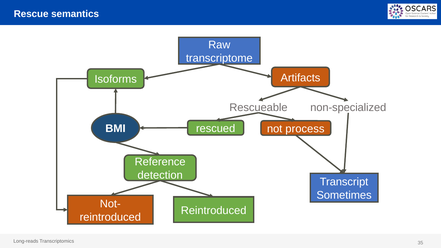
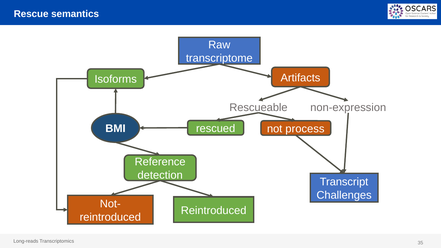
non-specialized: non-specialized -> non-expression (348, 108)
Sometimes: Sometimes -> Challenges (344, 195)
